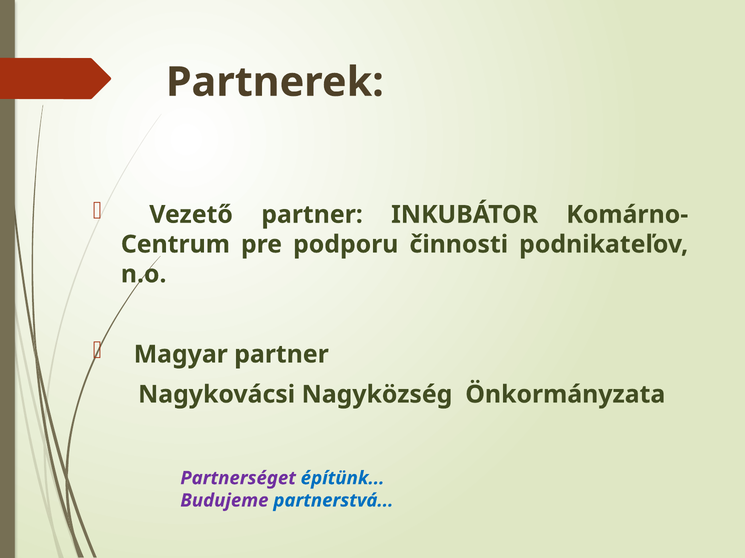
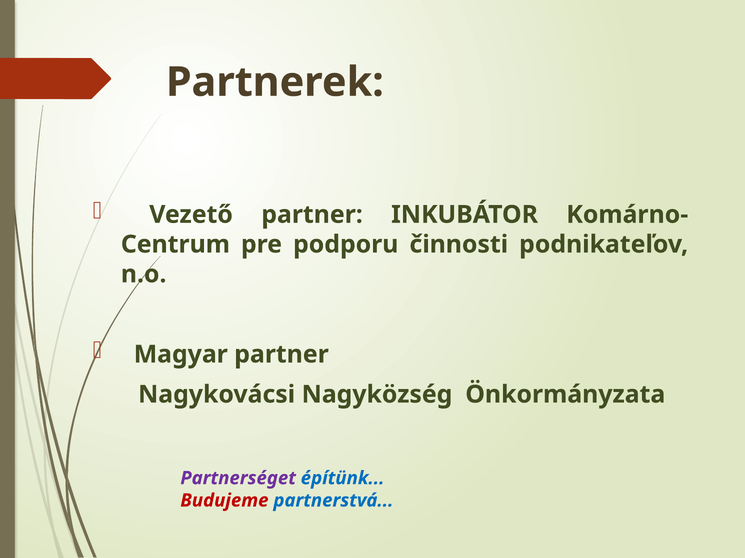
Budujeme colour: purple -> red (224, 501)
